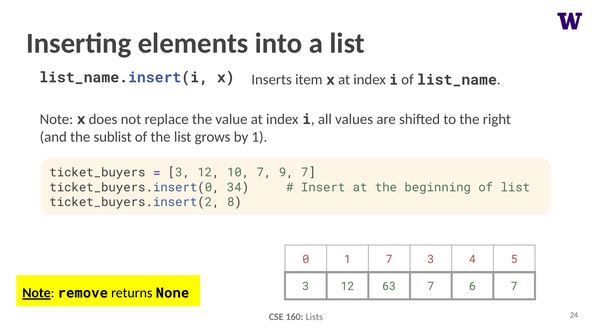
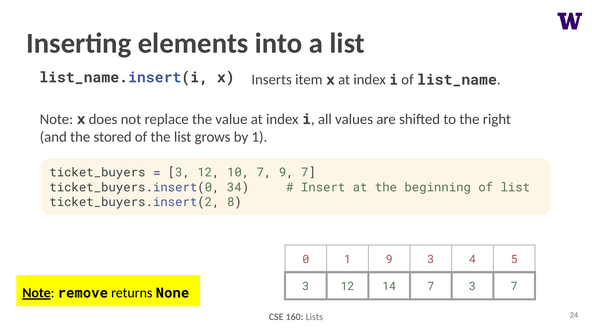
sublist: sublist -> stored (113, 137)
1 7: 7 -> 9 (389, 259)
63: 63 -> 14 (389, 286)
7 6: 6 -> 3 (473, 286)
